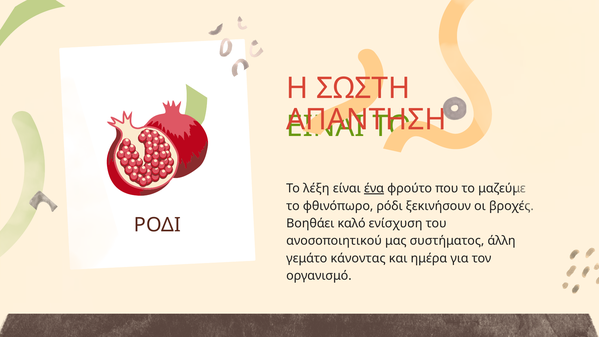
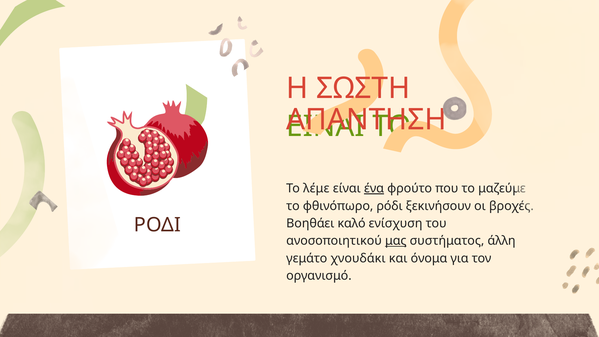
λέξη: λέξη -> λέμε (316, 188)
μας underline: none -> present (396, 241)
κάνοντας: κάνοντας -> χνουδάκι (358, 258)
ημέρα: ημέρα -> όνομα (429, 258)
